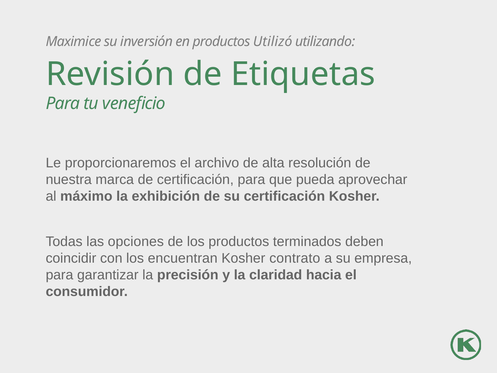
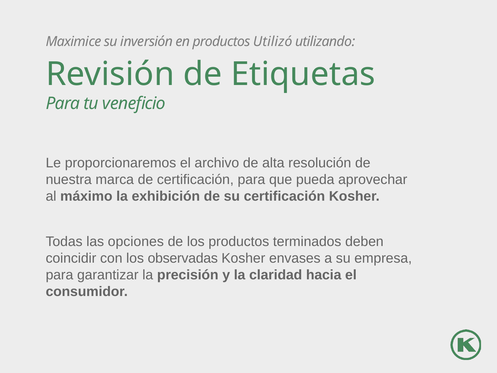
encuentran: encuentran -> observadas (183, 258)
contrato: contrato -> envases (295, 258)
